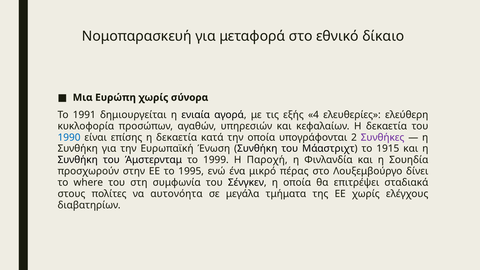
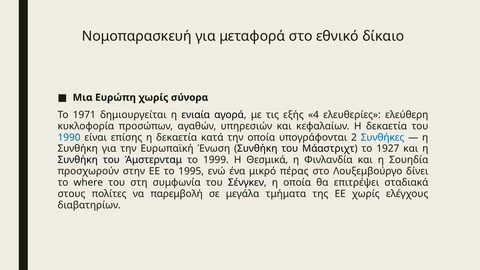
1991: 1991 -> 1971 (84, 115)
Συνθήκες colour: purple -> blue (383, 137)
1915: 1915 -> 1927 (388, 149)
Παροχή: Παροχή -> Θεσμικά (267, 160)
αυτονόητα: αυτονόητα -> παρεμβολή (177, 194)
